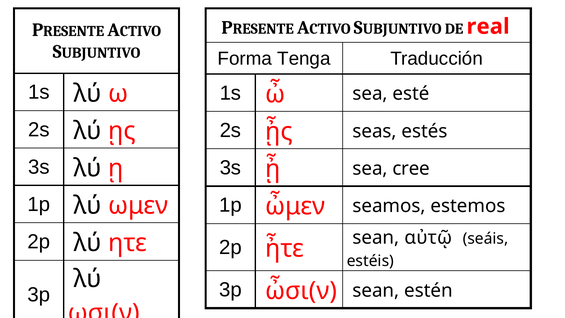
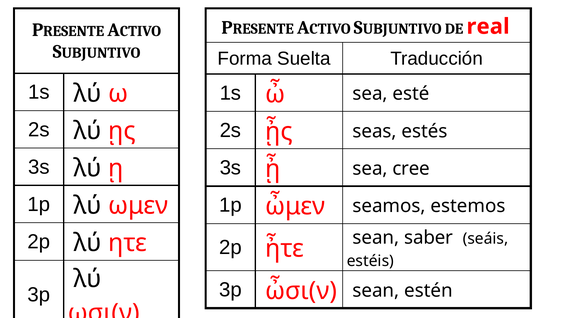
Tenga: Tenga -> Suelta (304, 58)
αὐτῷ: αὐτῷ -> saber (429, 237)
